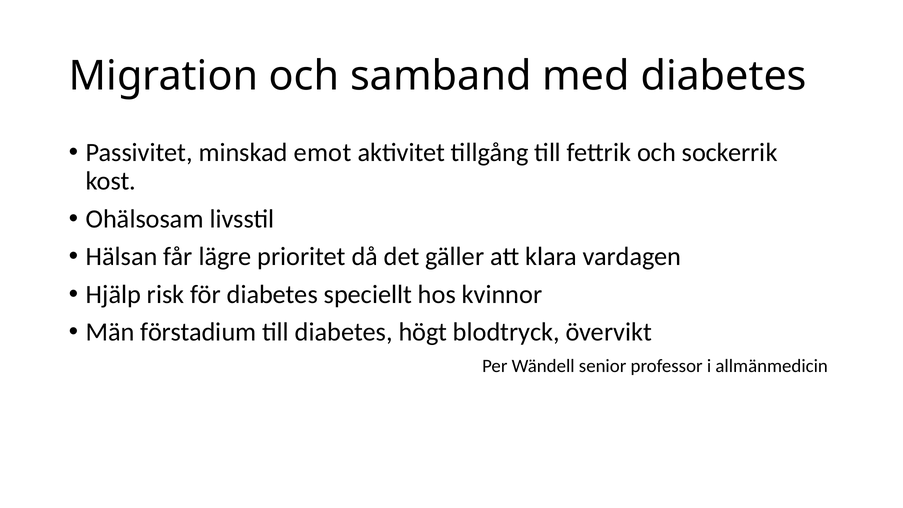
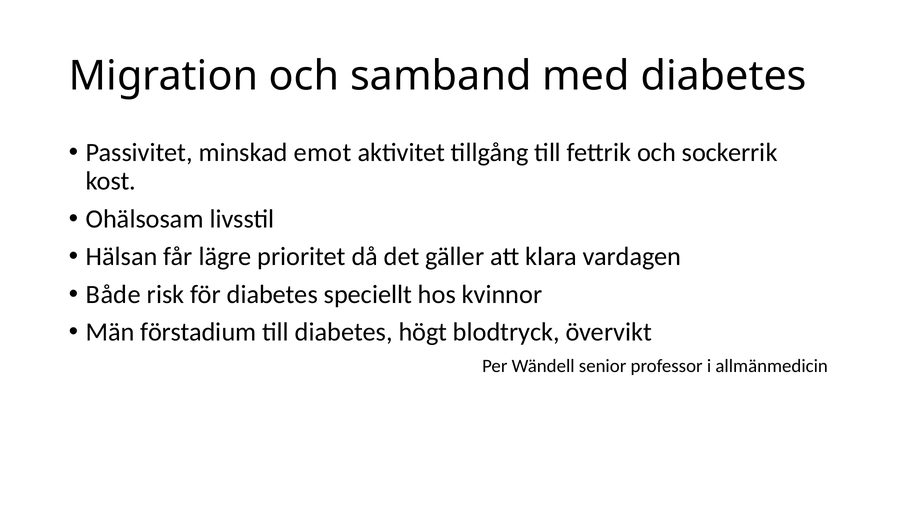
Hjälp: Hjälp -> Både (113, 294)
